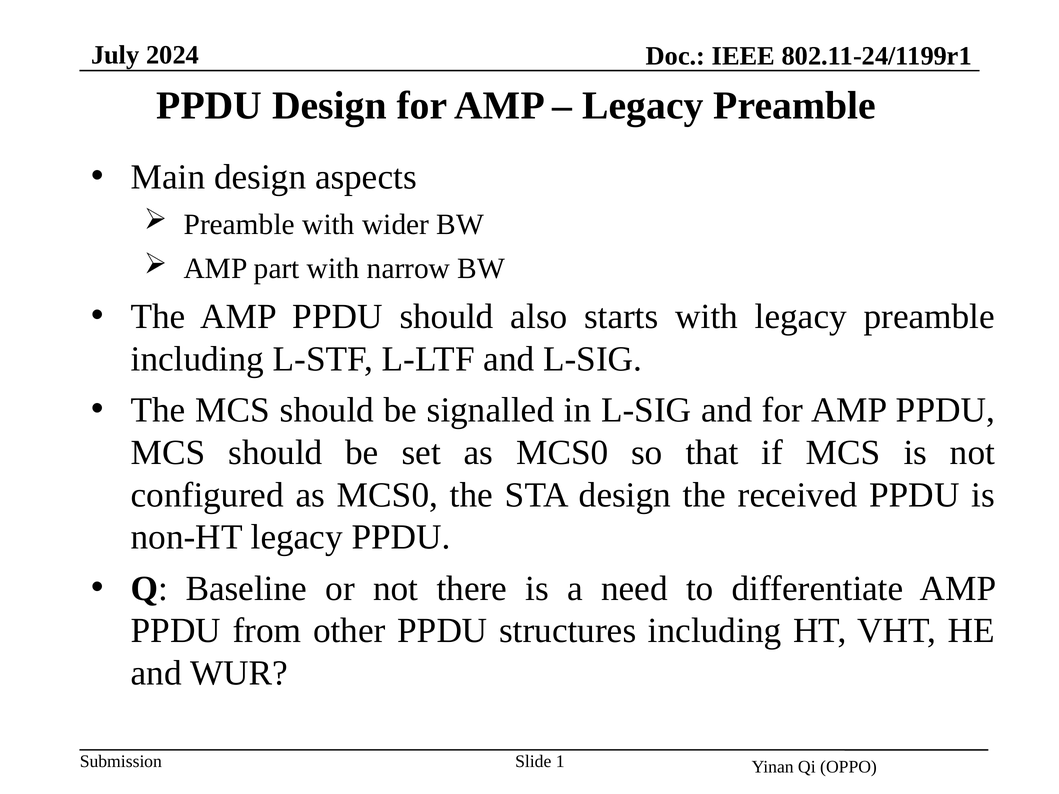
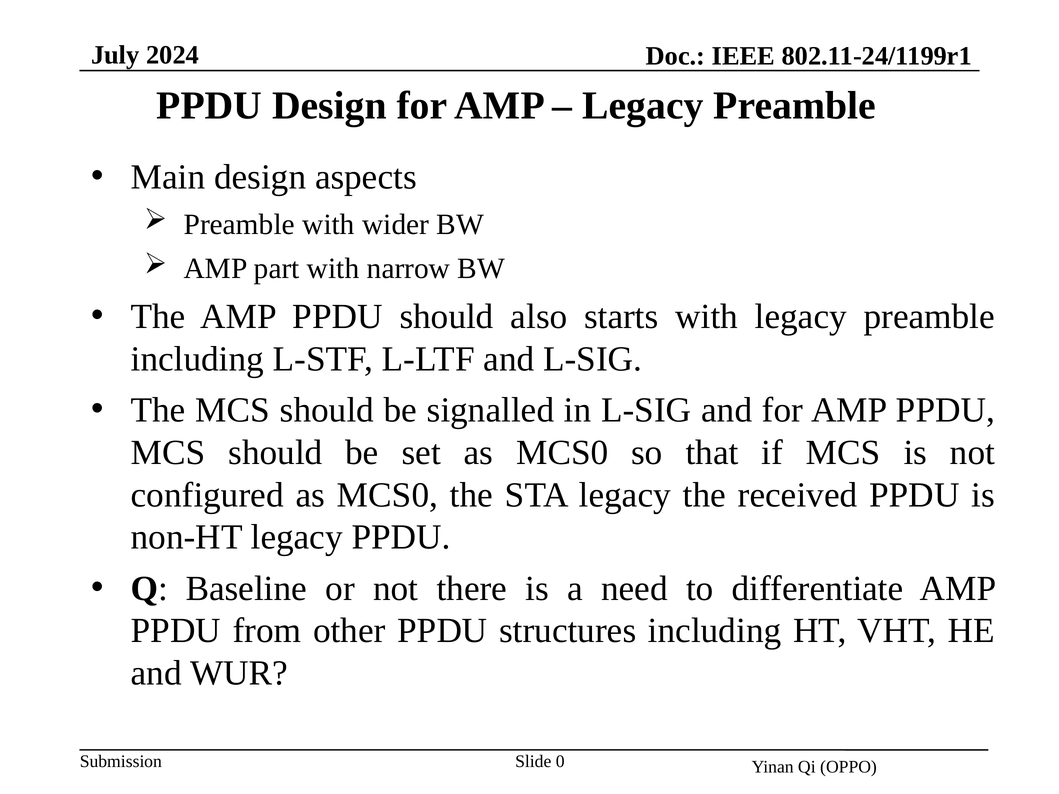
STA design: design -> legacy (625, 495)
1: 1 -> 0 (560, 762)
